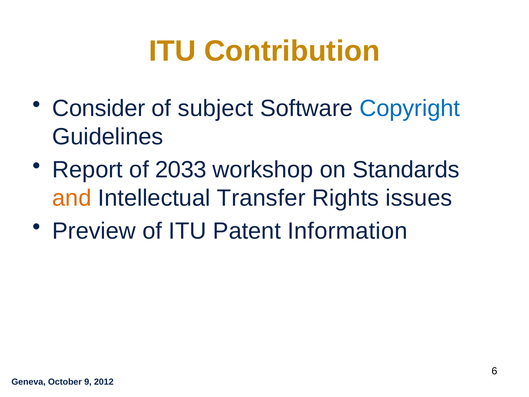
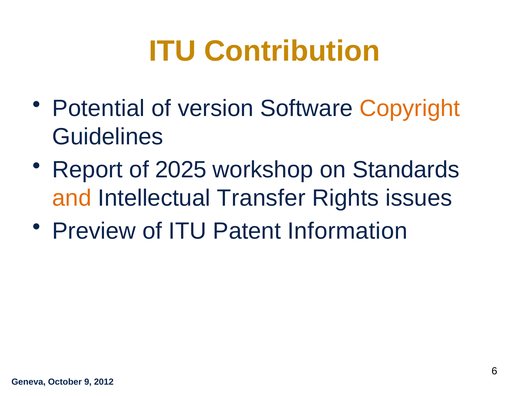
Consider: Consider -> Potential (99, 108)
subject: subject -> version (216, 108)
Copyright colour: blue -> orange (410, 108)
2033: 2033 -> 2025 (181, 170)
